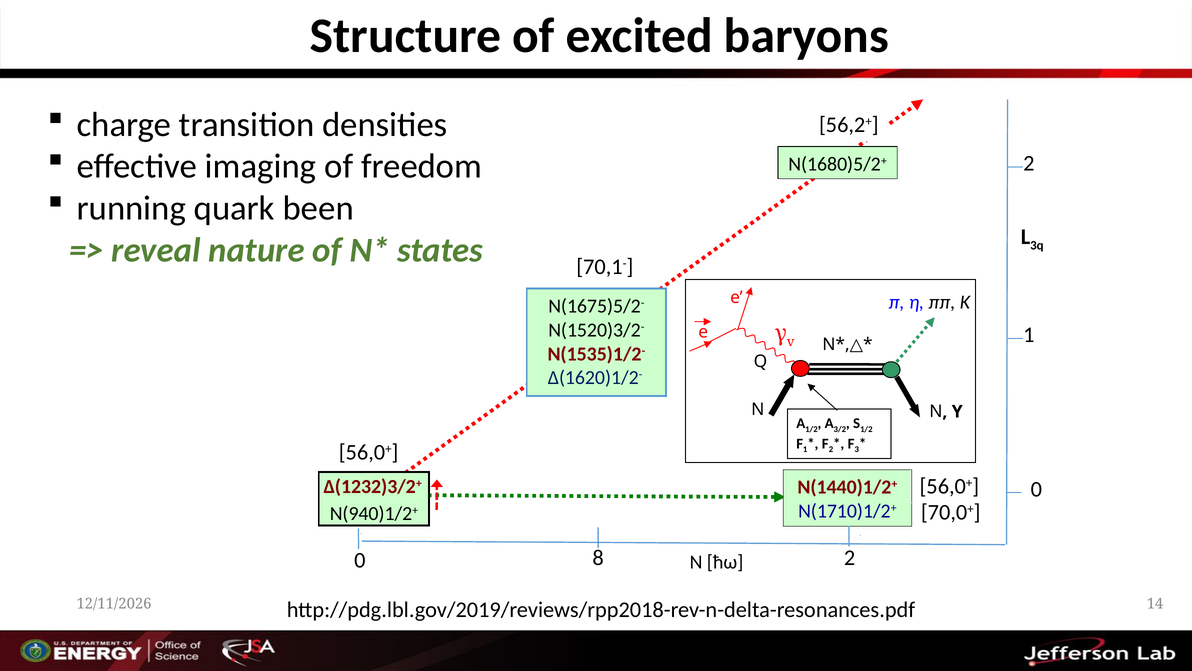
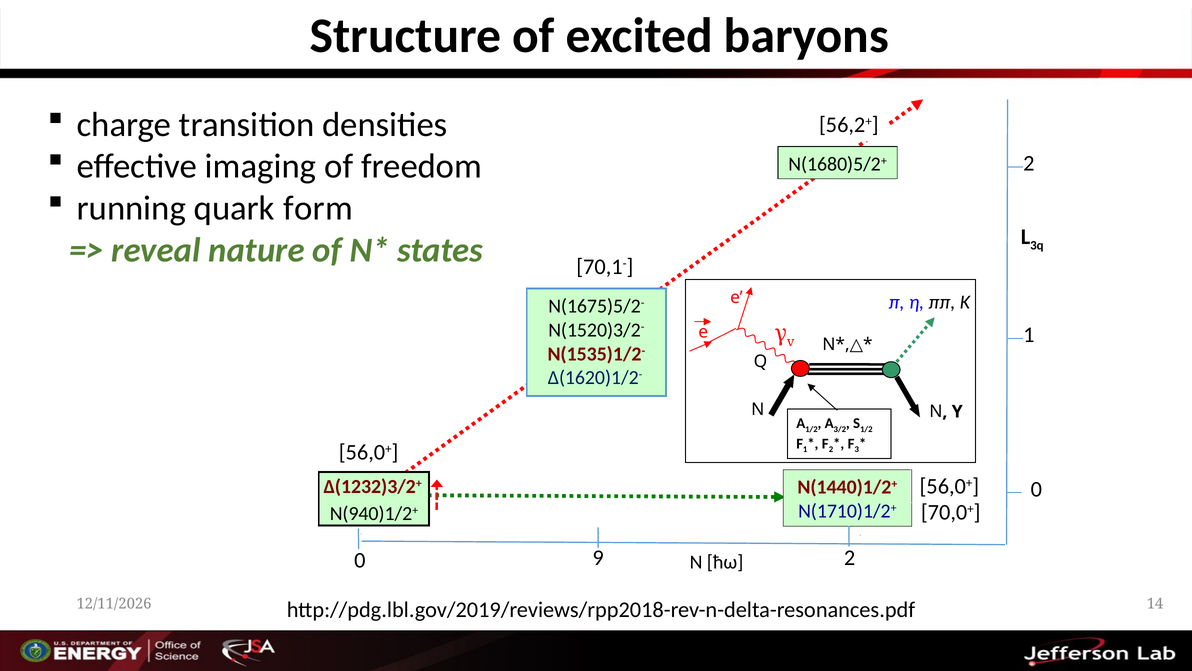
been: been -> form (318, 208)
8: 8 -> 9 (598, 557)
